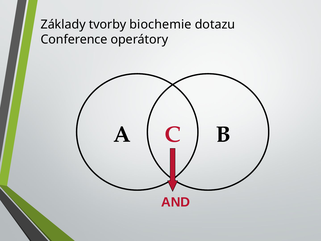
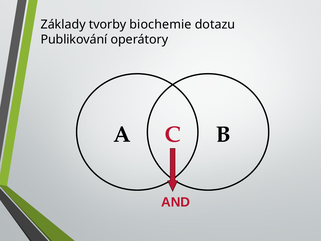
Conference: Conference -> Publikování (74, 40)
